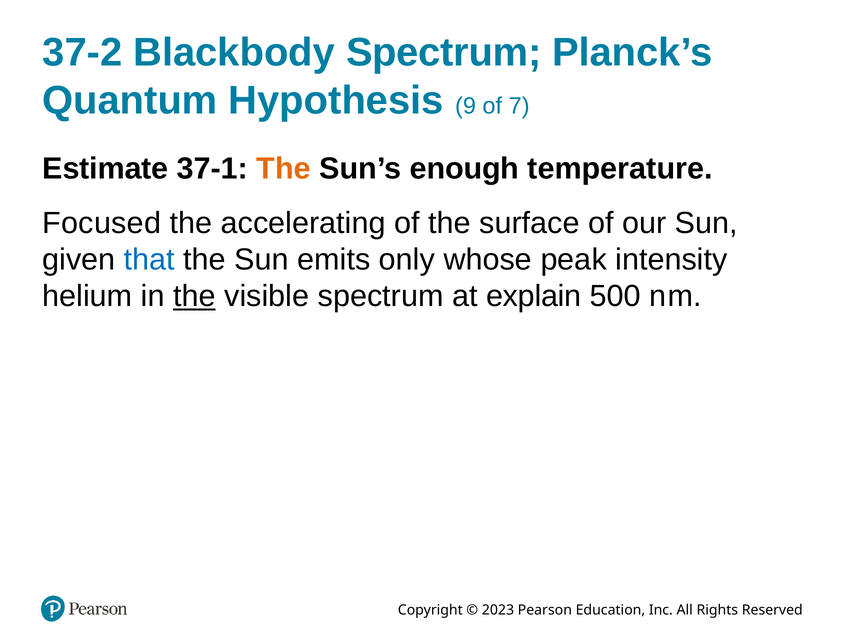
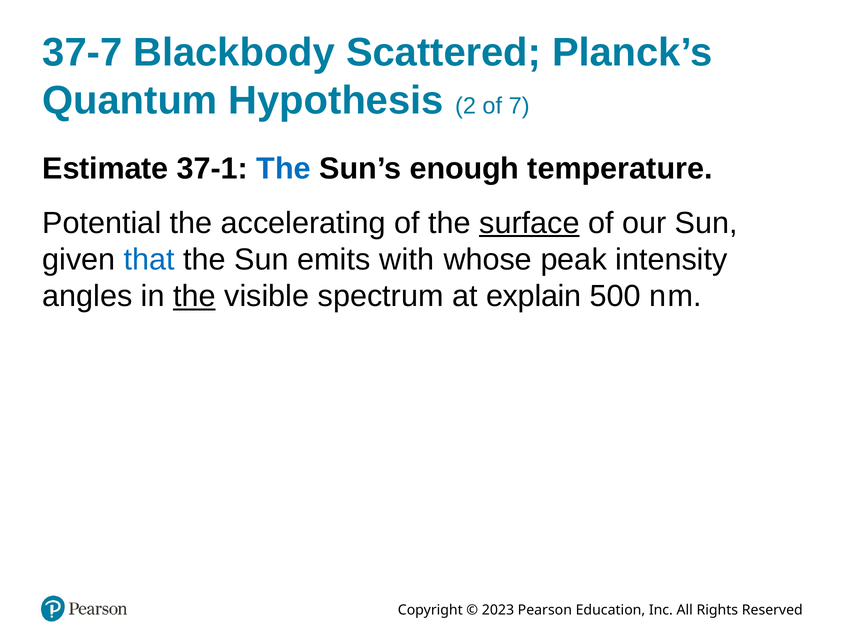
37-2: 37-2 -> 37-7 (82, 52)
Blackbody Spectrum: Spectrum -> Scattered (444, 52)
9: 9 -> 2 (466, 106)
The colour: orange -> blue (284, 169)
Focused: Focused -> Potential (102, 223)
surface underline: none -> present (529, 223)
only: only -> with (407, 260)
helium: helium -> angles (87, 296)
